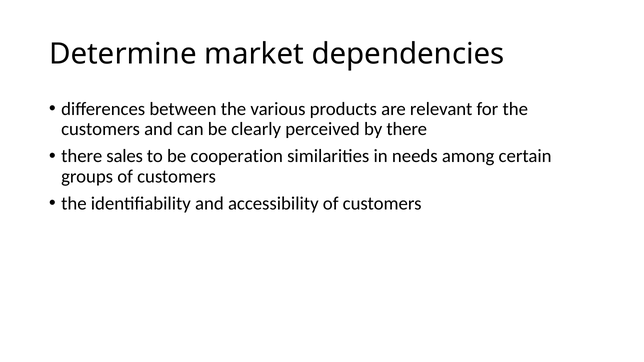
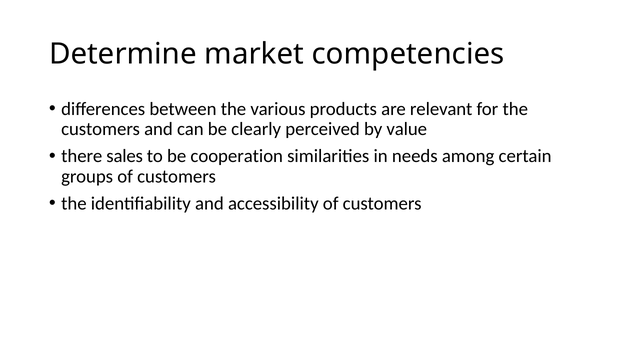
dependencies: dependencies -> competencies (408, 54)
by there: there -> value (407, 129)
